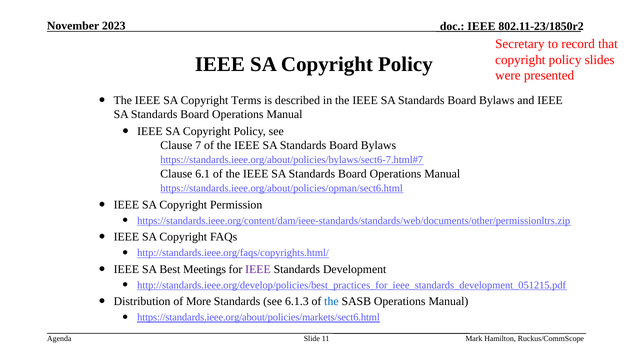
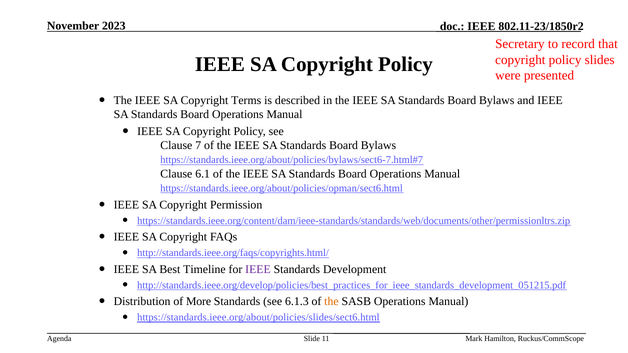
Meetings: Meetings -> Timeline (204, 269)
the colour: blue -> orange (331, 302)
https://standards.ieee.org/about/policies/markets/sect6.html: https://standards.ieee.org/about/policies/markets/sect6.html -> https://standards.ieee.org/about/policies/slides/sect6.html (258, 318)
